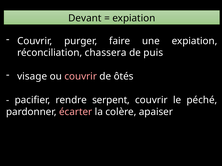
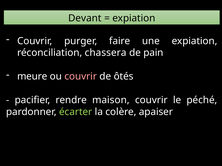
puis: puis -> pain (153, 53)
visage: visage -> meure (32, 77)
serpent: serpent -> maison (111, 100)
écarter colour: pink -> light green (76, 112)
